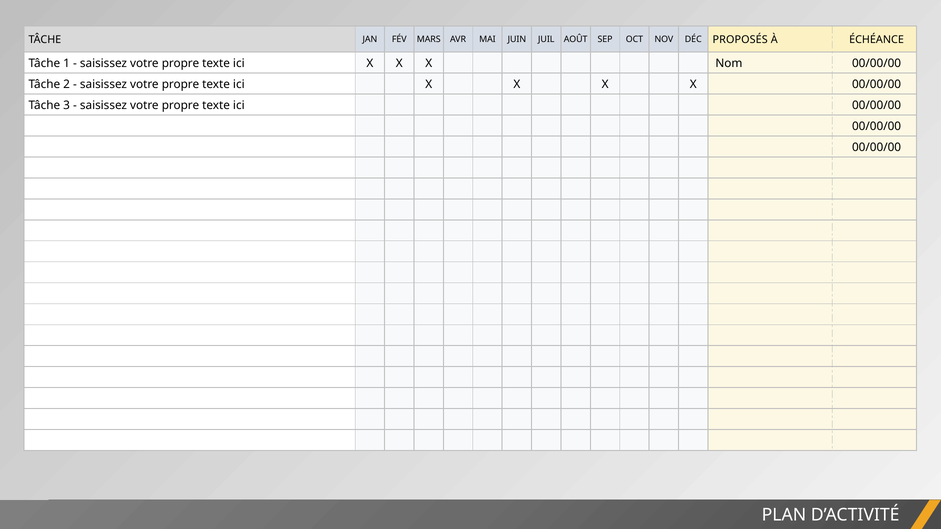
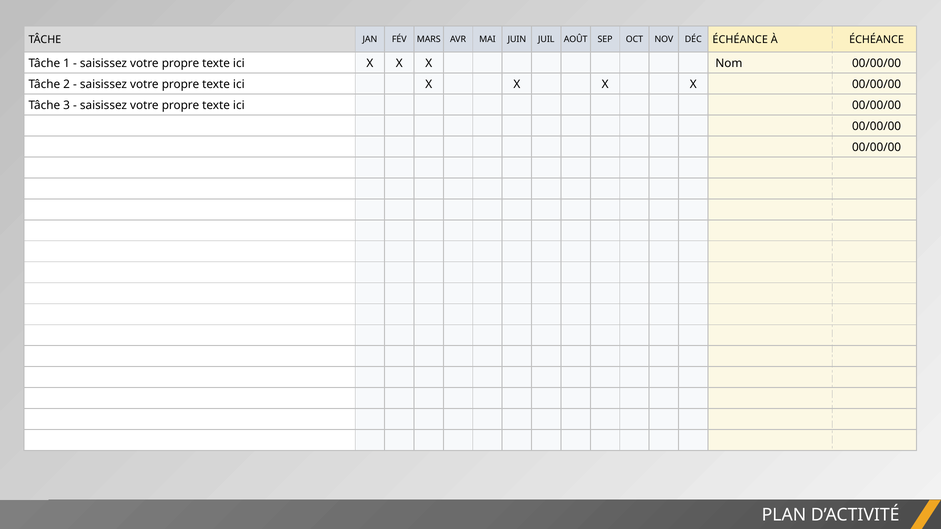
DÉC PROPOSÉS: PROPOSÉS -> ÉCHÉANCE (740, 40)
